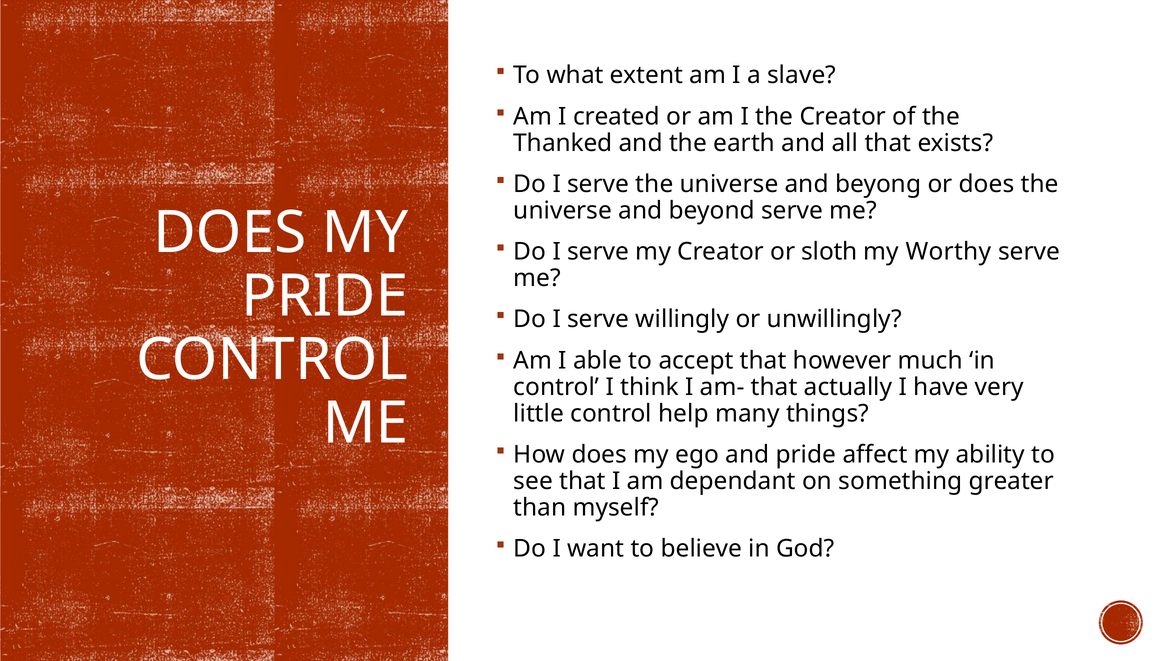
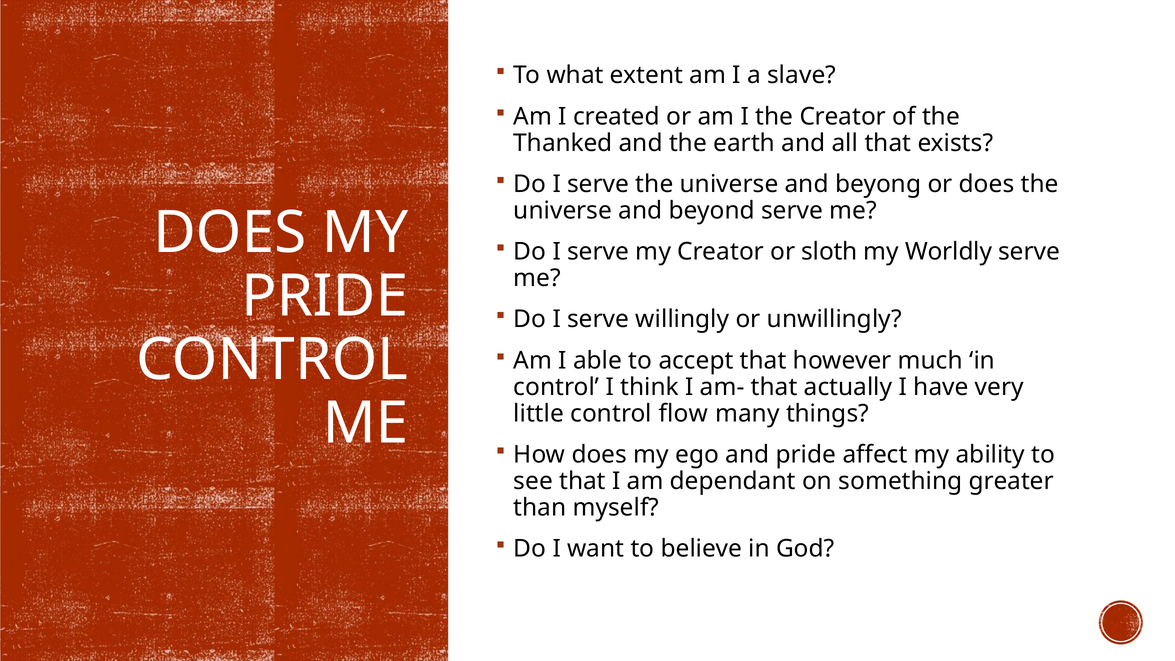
Worthy: Worthy -> Worldly (949, 252)
help: help -> flow (683, 413)
